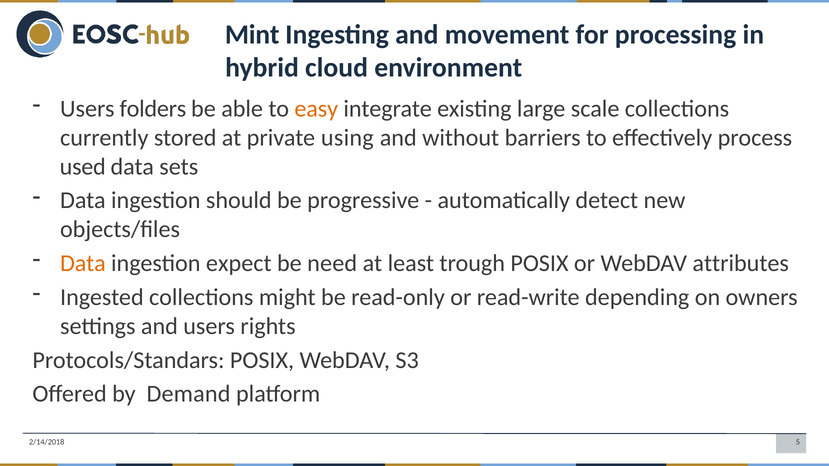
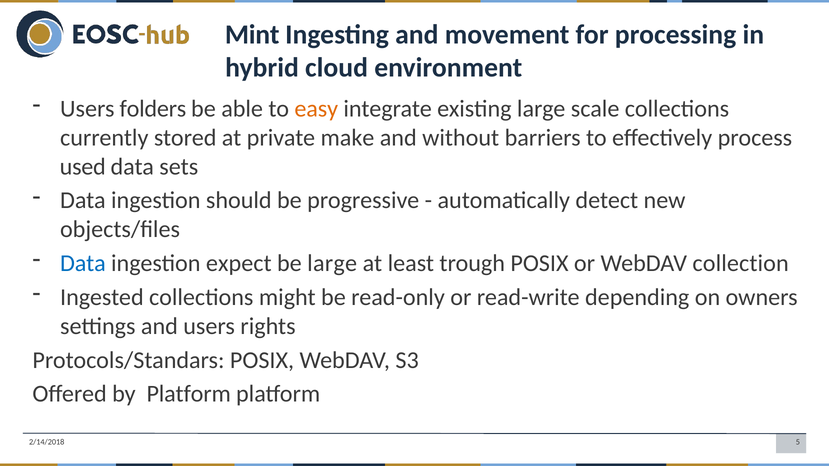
using: using -> make (347, 138)
Data colour: orange -> blue (83, 264)
be need: need -> large (332, 264)
attributes: attributes -> collection (741, 264)
by Demand: Demand -> Platform (189, 394)
